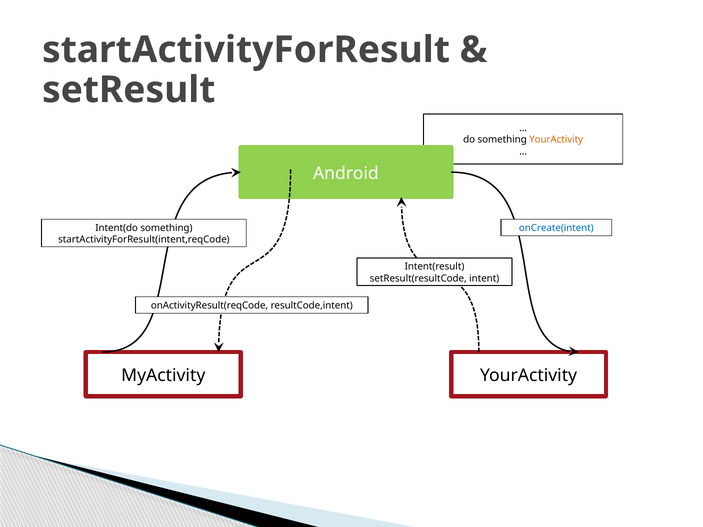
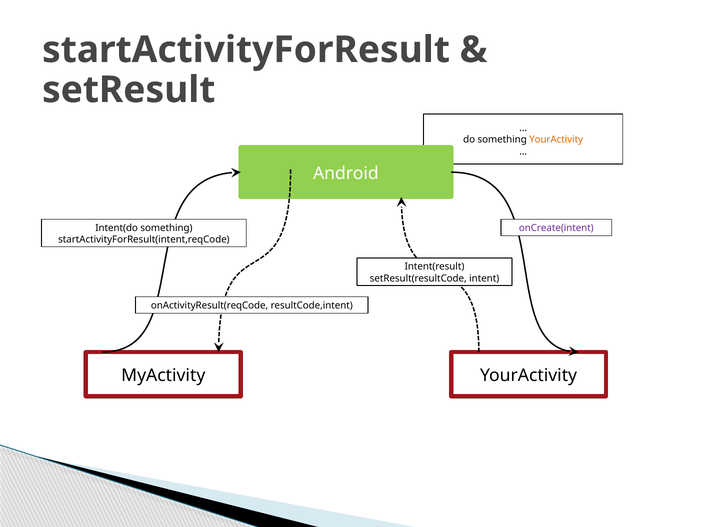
onCreate(intent colour: blue -> purple (556, 228)
